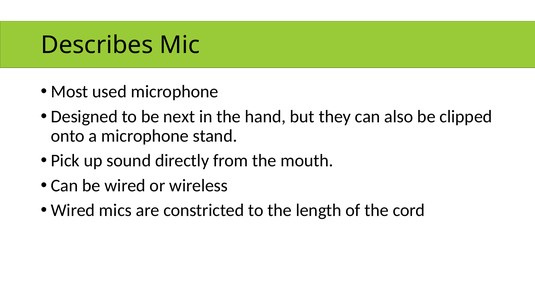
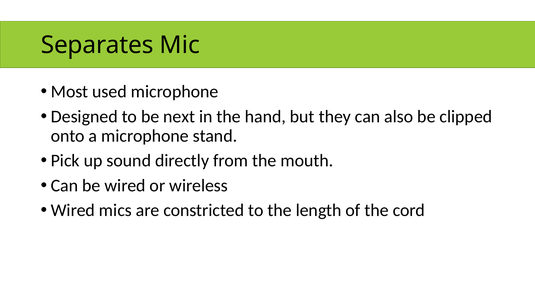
Describes: Describes -> Separates (97, 45)
